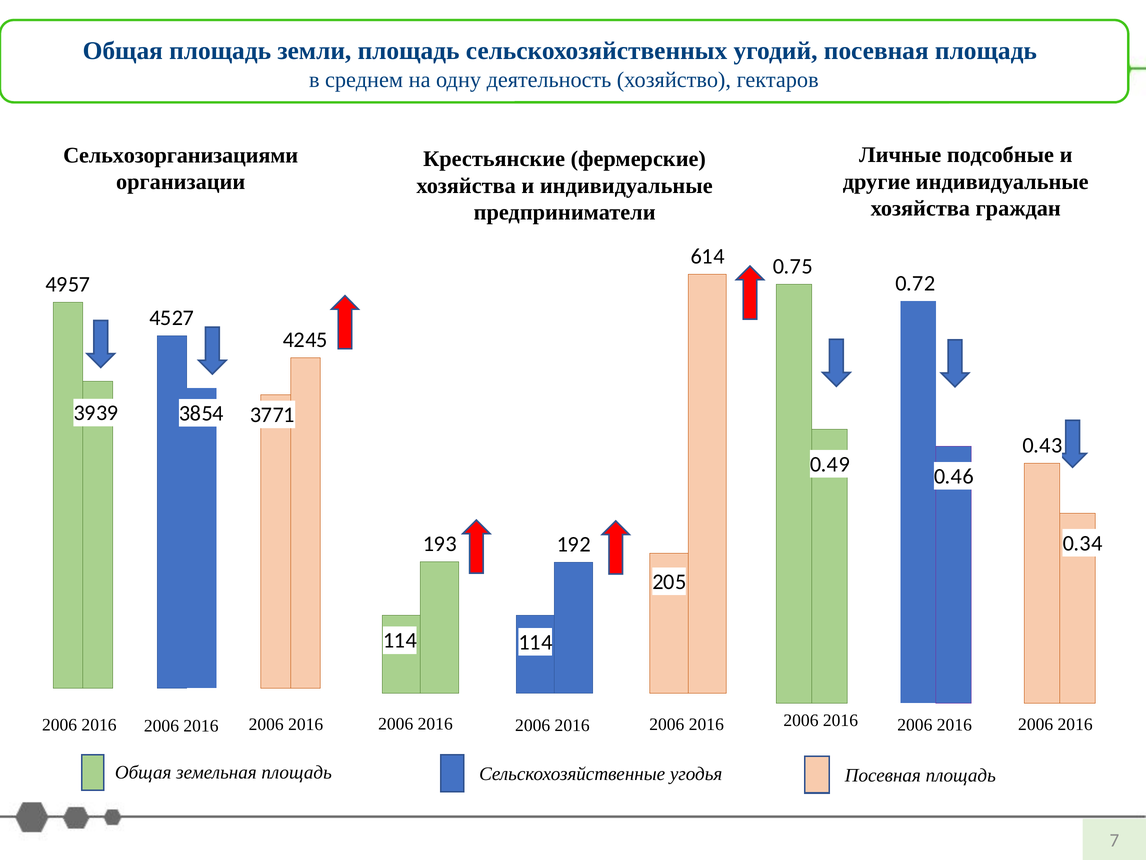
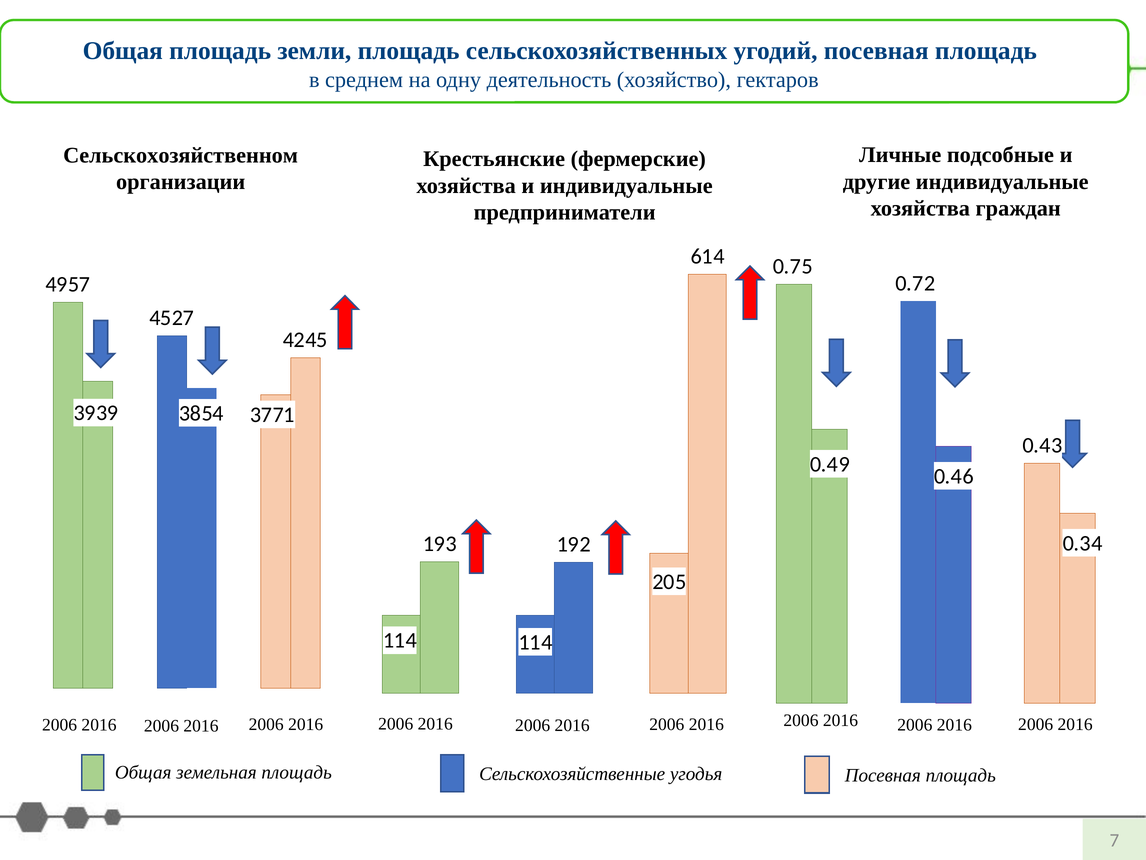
Сельхозорганизациями: Сельхозорганизациями -> Сельскохозяйственном (181, 155)
